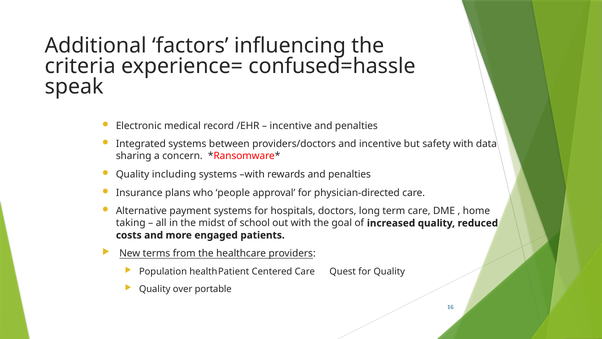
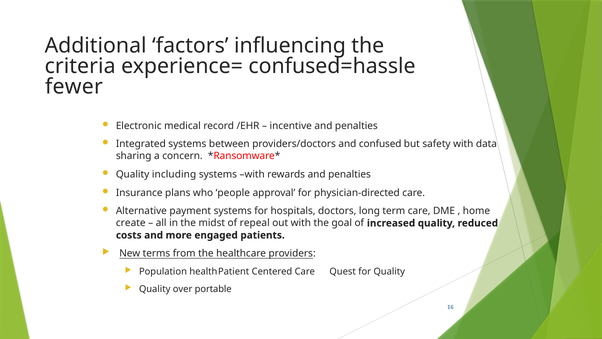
speak: speak -> fewer (74, 87)
and incentive: incentive -> confused (380, 144)
taking: taking -> create (131, 223)
school: school -> repeal (255, 223)
